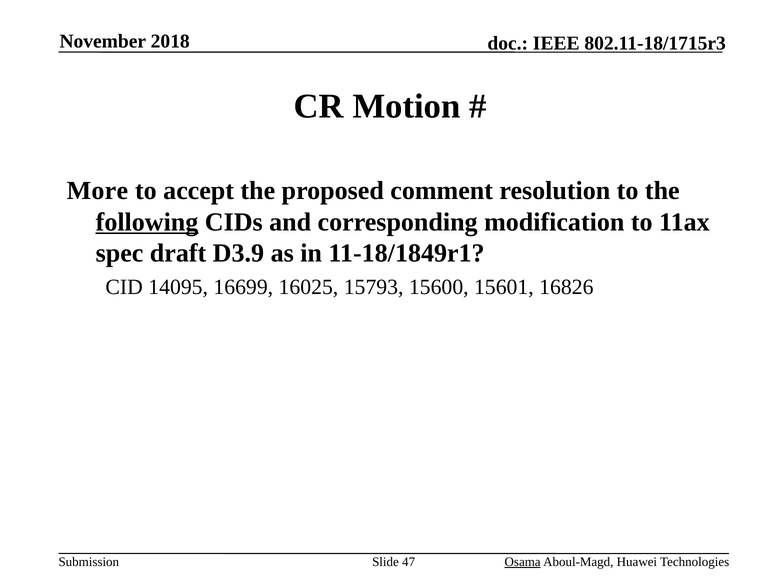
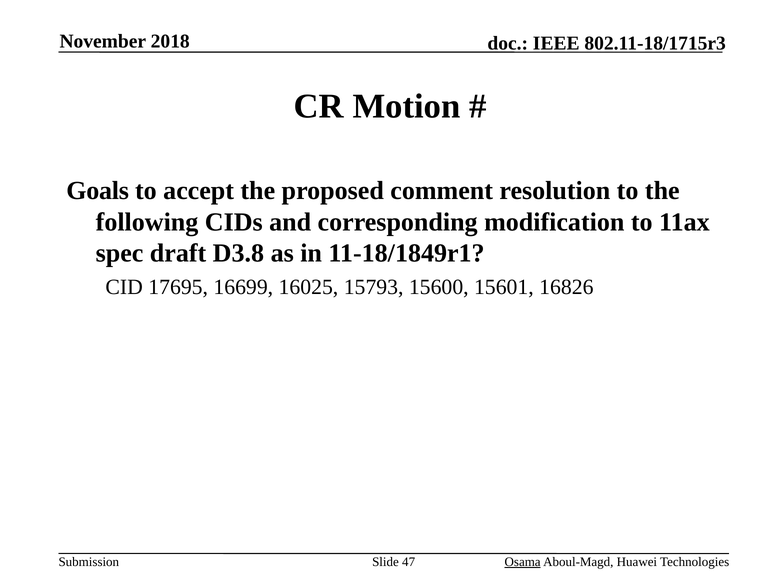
More: More -> Goals (98, 191)
following underline: present -> none (147, 222)
D3.9: D3.9 -> D3.8 (238, 253)
14095: 14095 -> 17695 (178, 287)
